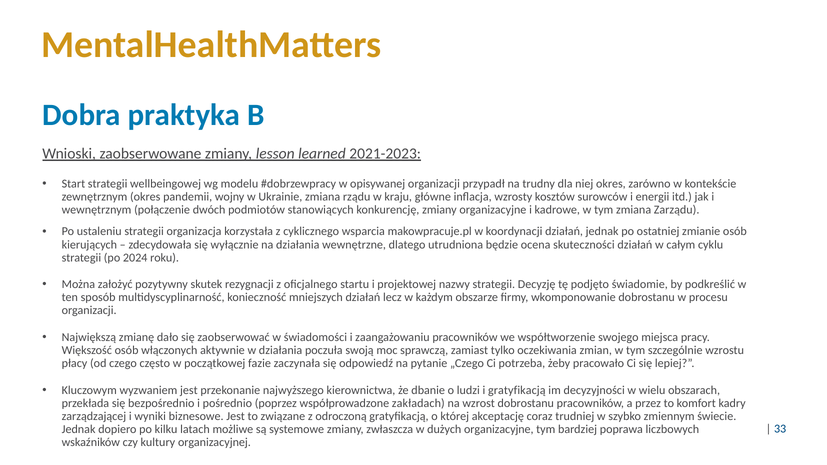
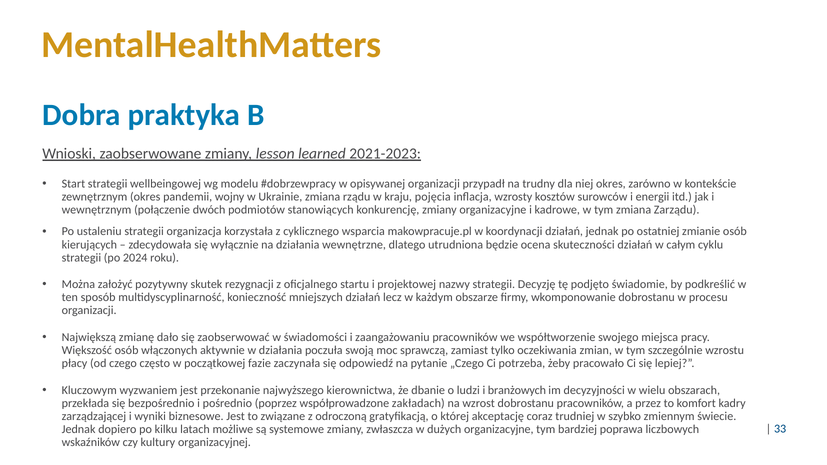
główne: główne -> pojęcia (433, 197)
i gratyfikacją: gratyfikacją -> branżowych (517, 390)
